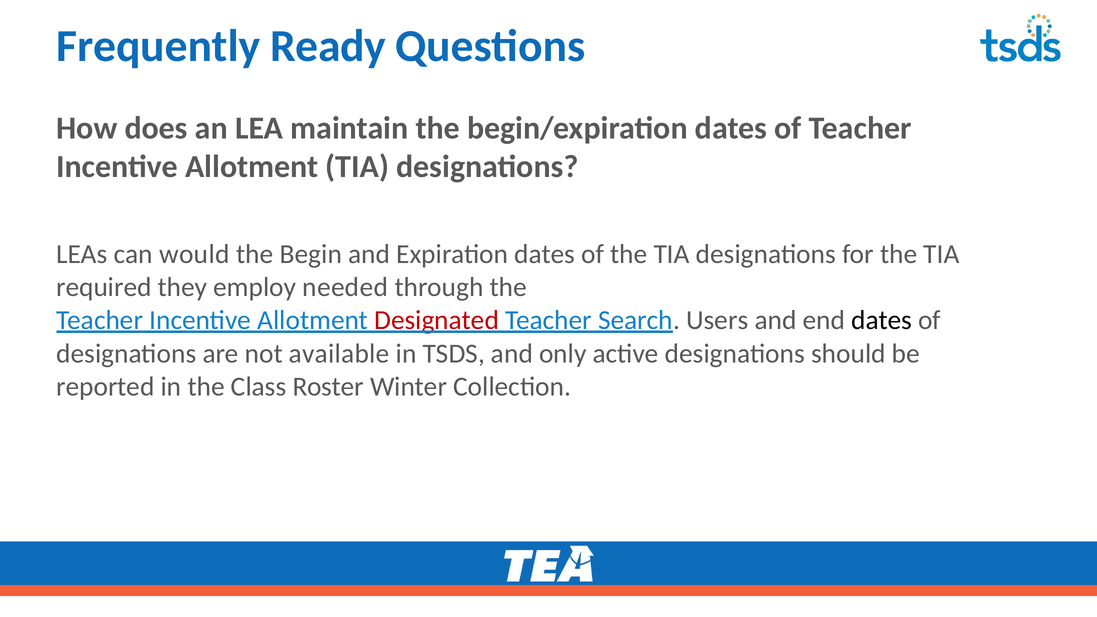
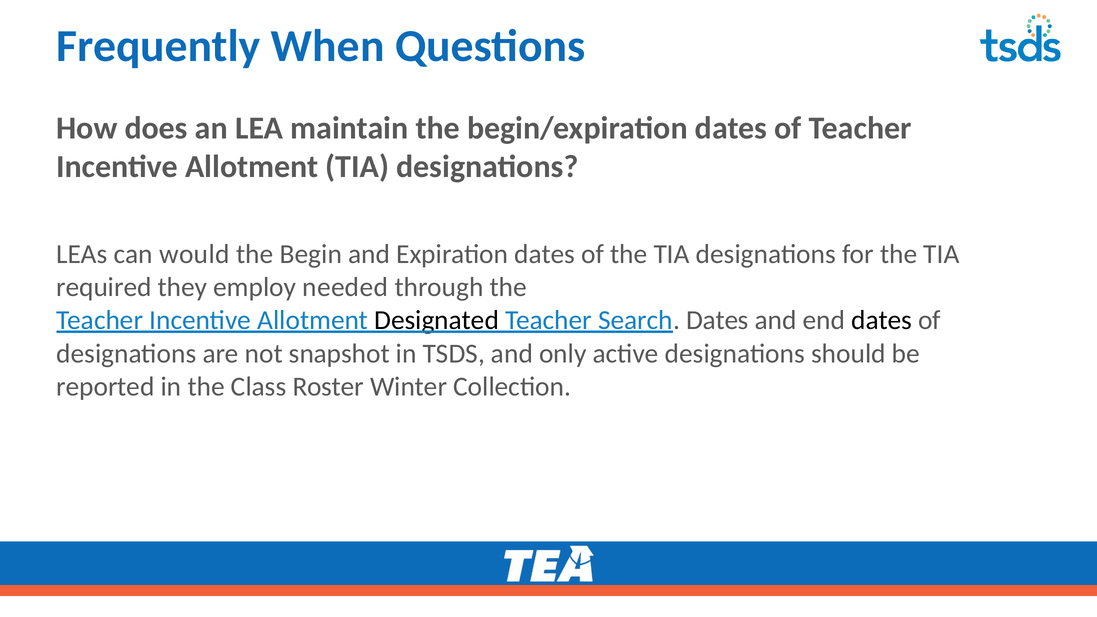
Ready: Ready -> When (328, 46)
Designated colour: red -> black (437, 320)
Search Users: Users -> Dates (717, 320)
available: available -> snapshot (339, 354)
